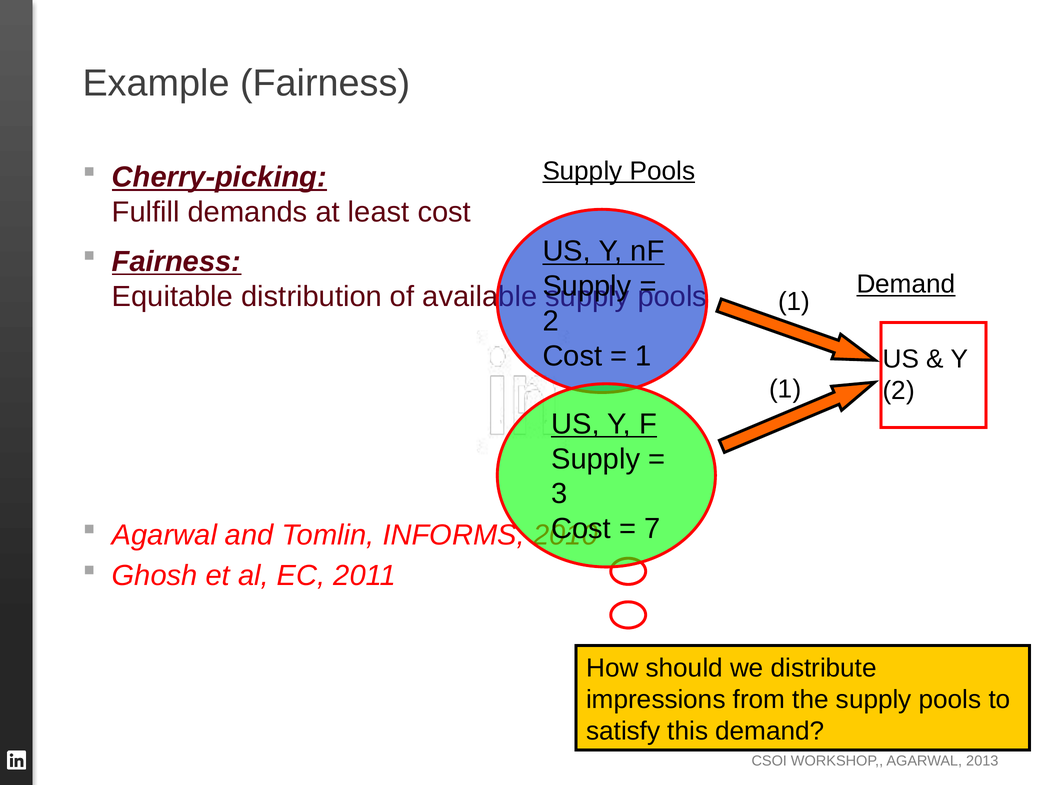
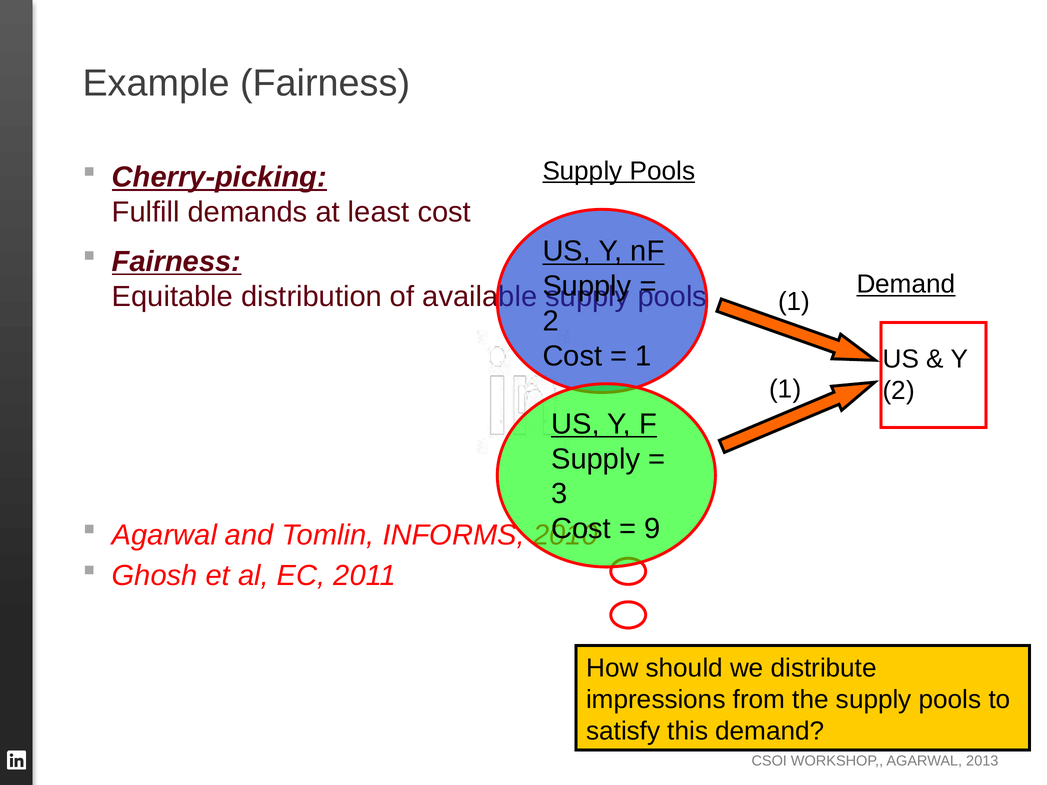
7: 7 -> 9 (652, 529)
